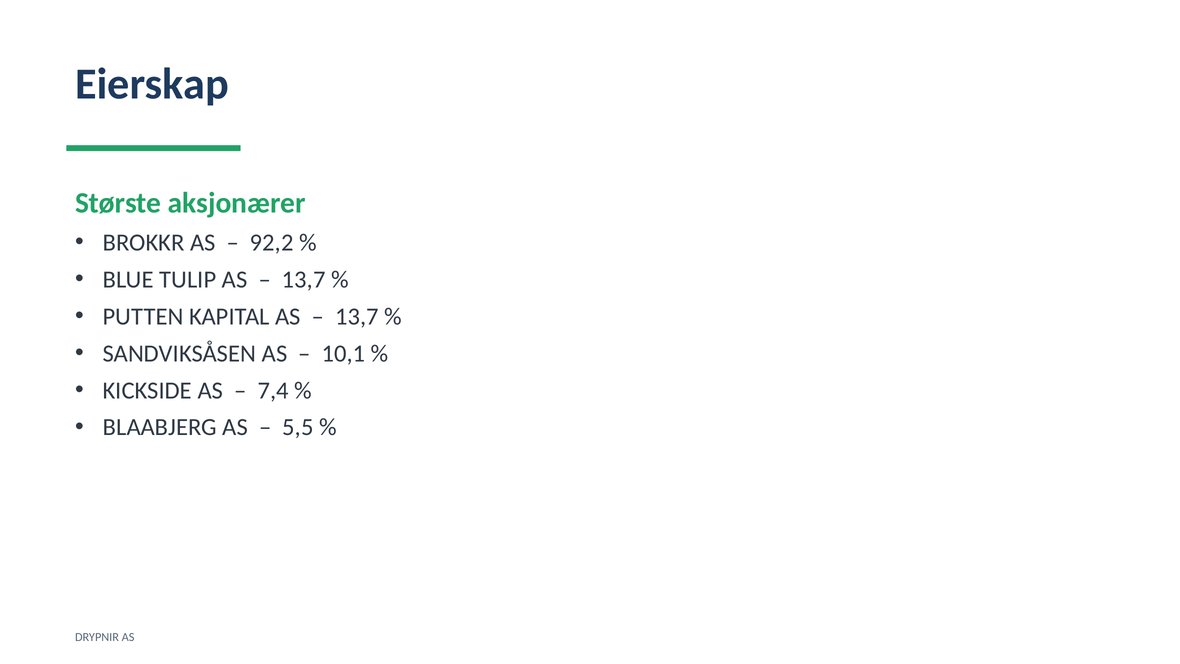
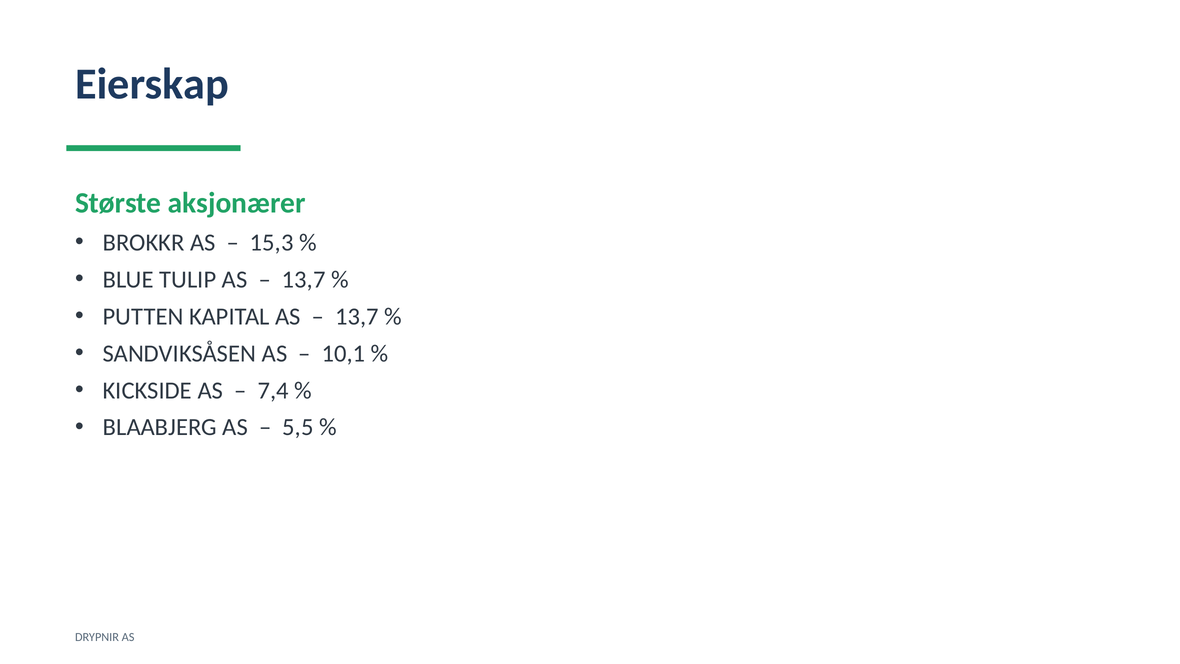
92,2: 92,2 -> 15,3 (272, 243)
